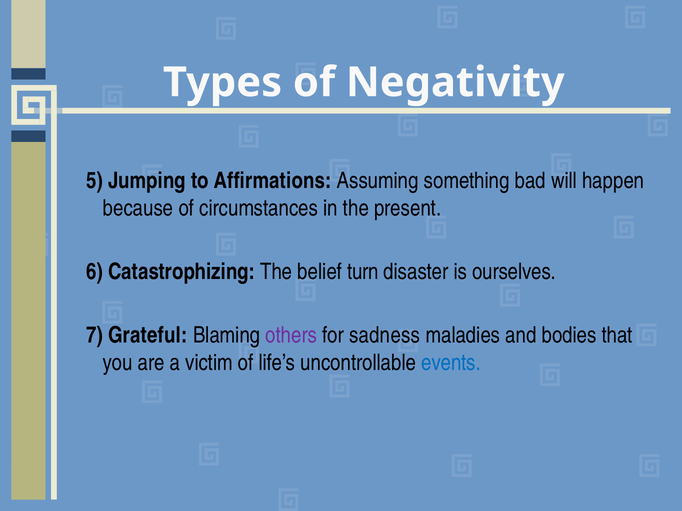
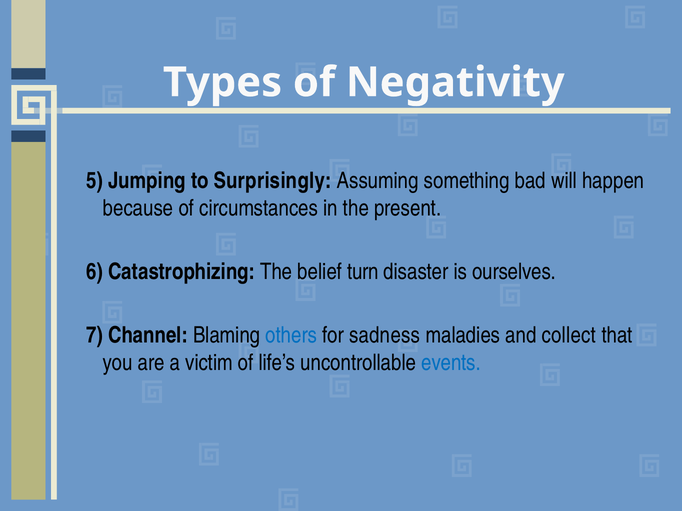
Affirmations: Affirmations -> Surprisingly (273, 181)
Grateful: Grateful -> Channel (148, 336)
others colour: purple -> blue (291, 336)
bodies: bodies -> collect (569, 336)
